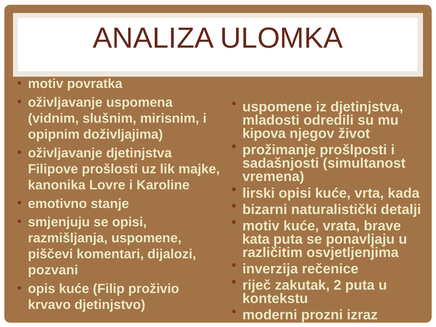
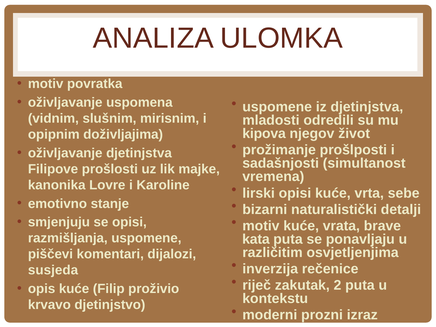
kada: kada -> sebe (404, 193)
pozvani: pozvani -> susjeda (53, 270)
